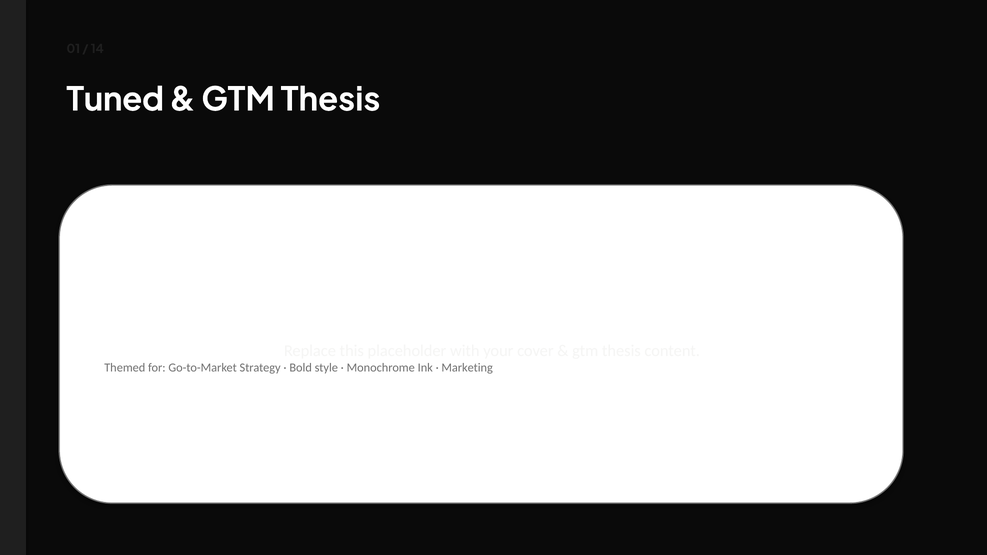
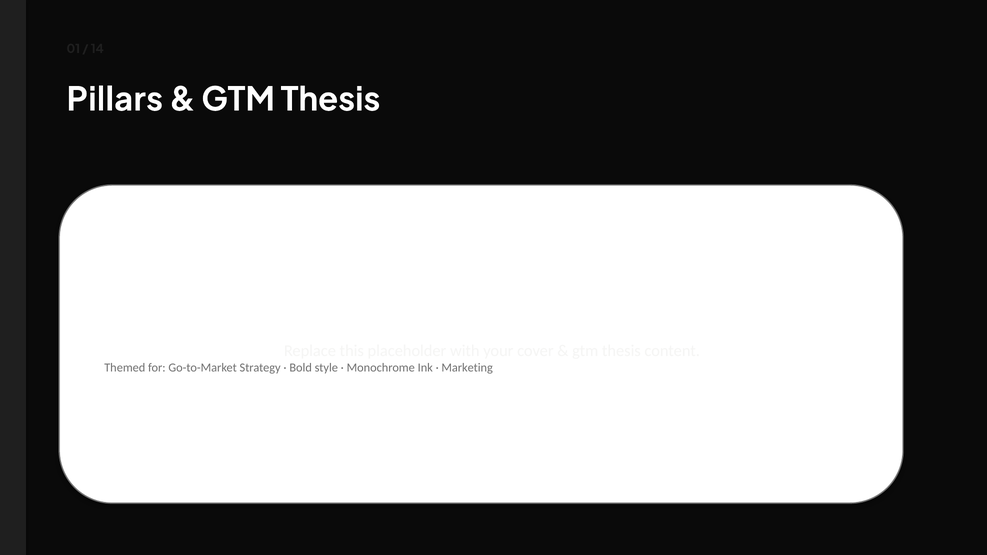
Tuned: Tuned -> Pillars (115, 100)
